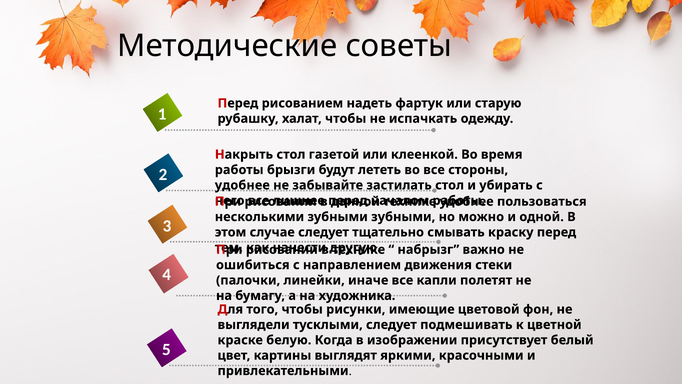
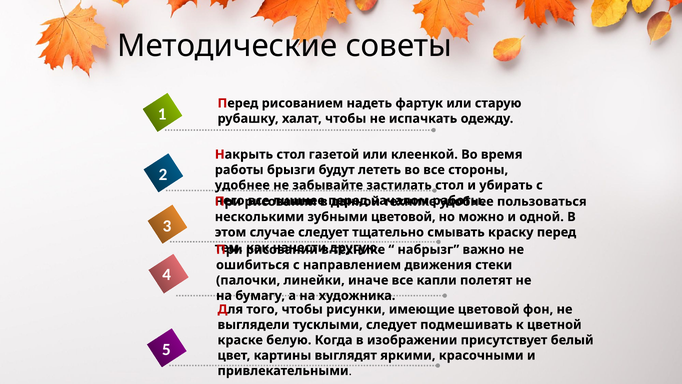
зубными зубными: зубными -> цветовой (403, 217)
